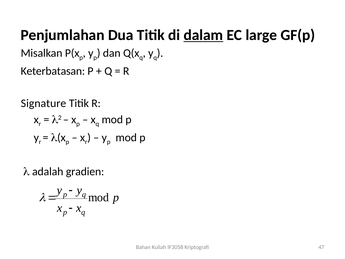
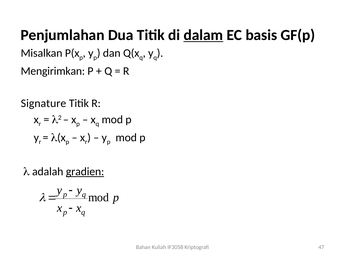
large: large -> basis (261, 35)
Keterbatasan: Keterbatasan -> Mengirimkan (53, 71)
gradien underline: none -> present (85, 172)
